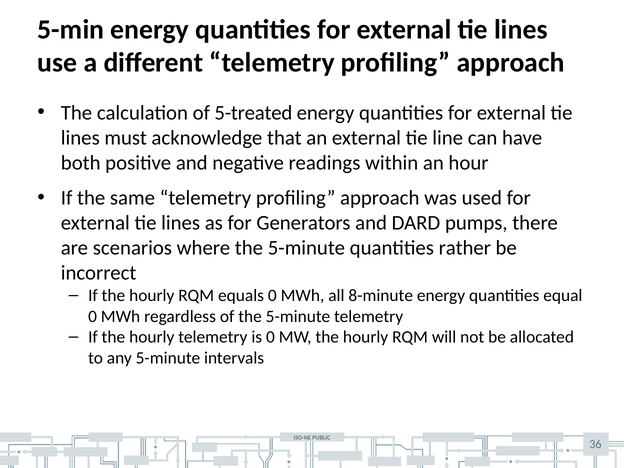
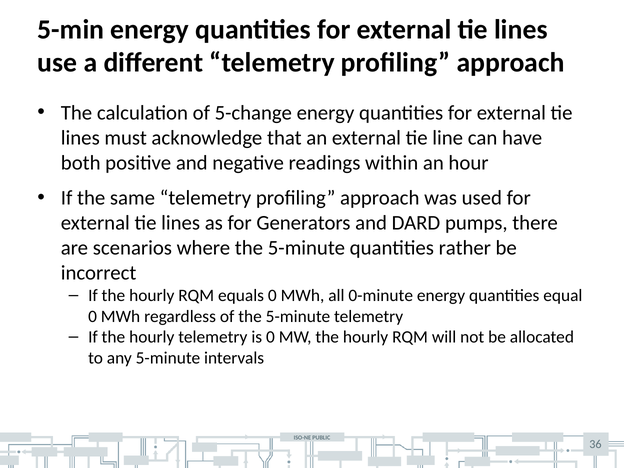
5-treated: 5-treated -> 5-change (253, 113)
8-minute: 8-minute -> 0-minute (381, 296)
